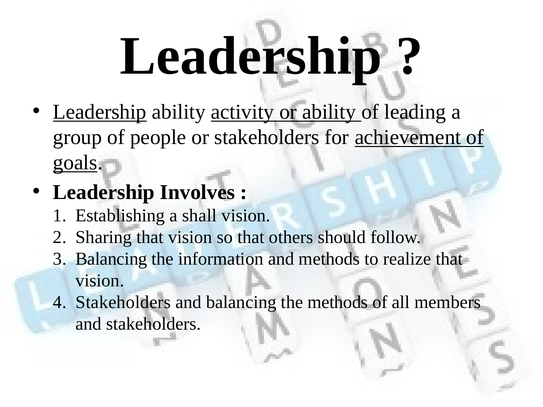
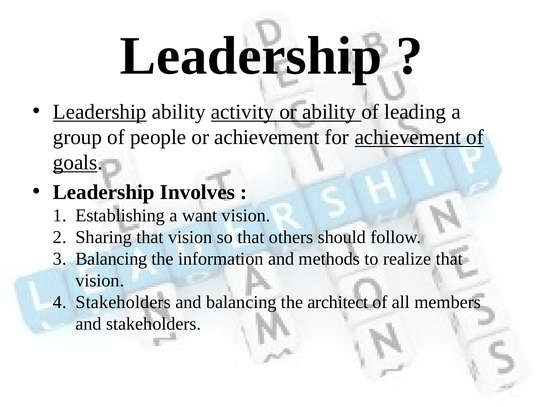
or stakeholders: stakeholders -> achievement (267, 137)
shall: shall -> want (200, 216)
the methods: methods -> architect (338, 302)
